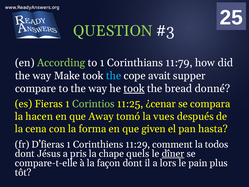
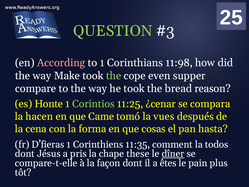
According colour: light green -> pink (61, 63)
11:79: 11:79 -> 11:98 (179, 63)
the colour: light blue -> light green (114, 76)
avait: avait -> even (159, 76)
took underline: present -> none (134, 88)
donné: donné -> reason (213, 88)
Fieras: Fieras -> Honte (49, 104)
Away: Away -> Came (101, 116)
given: given -> cosas (154, 129)
11:29: 11:29 -> 11:35 (138, 144)
quels: quels -> these (138, 154)
lors: lors -> êtes (168, 163)
